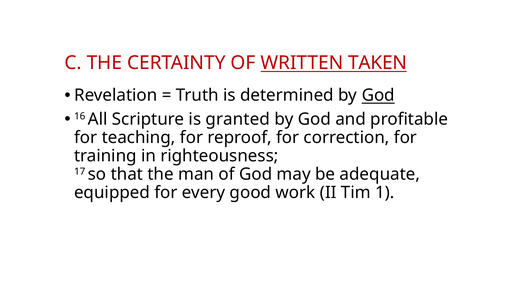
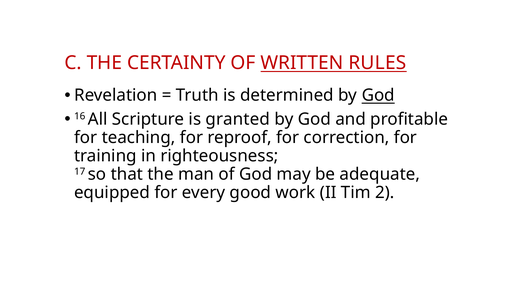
TAKEN: TAKEN -> RULES (377, 63)
1: 1 -> 2 (385, 192)
